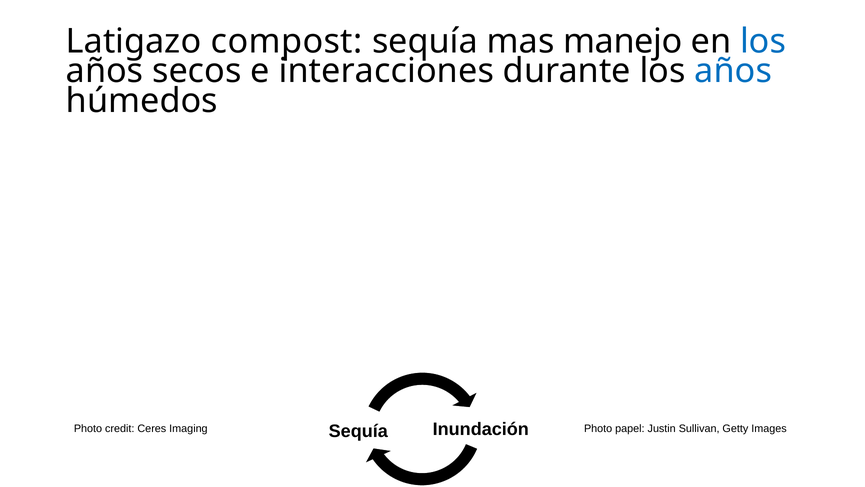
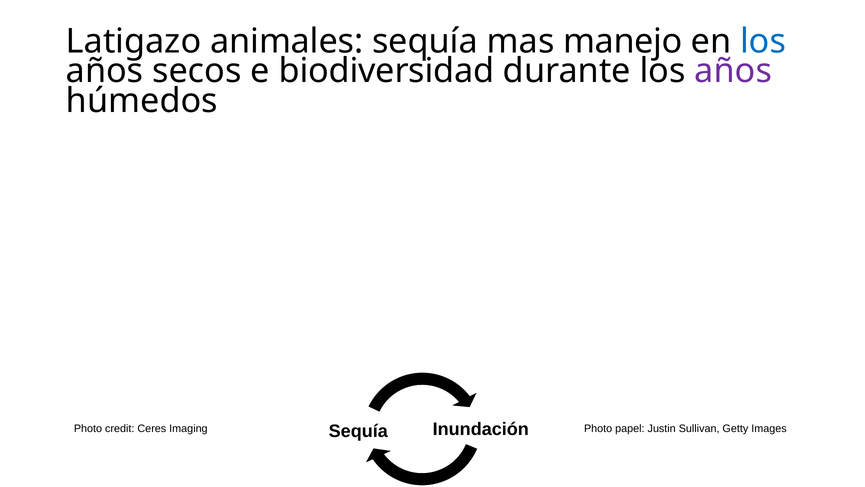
compost: compost -> animales (287, 41)
interacciones: interacciones -> biodiversidad (386, 71)
años colour: blue -> purple (733, 71)
